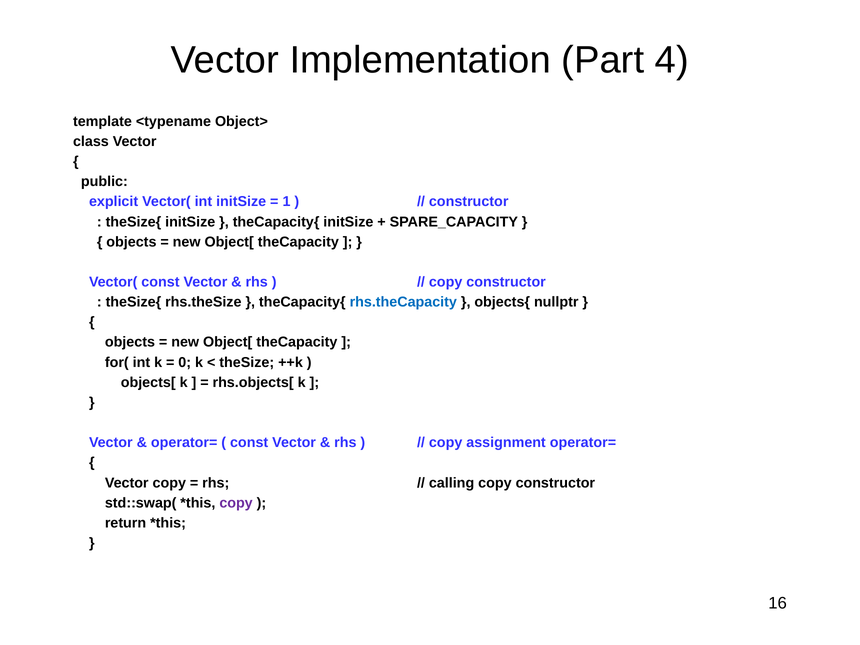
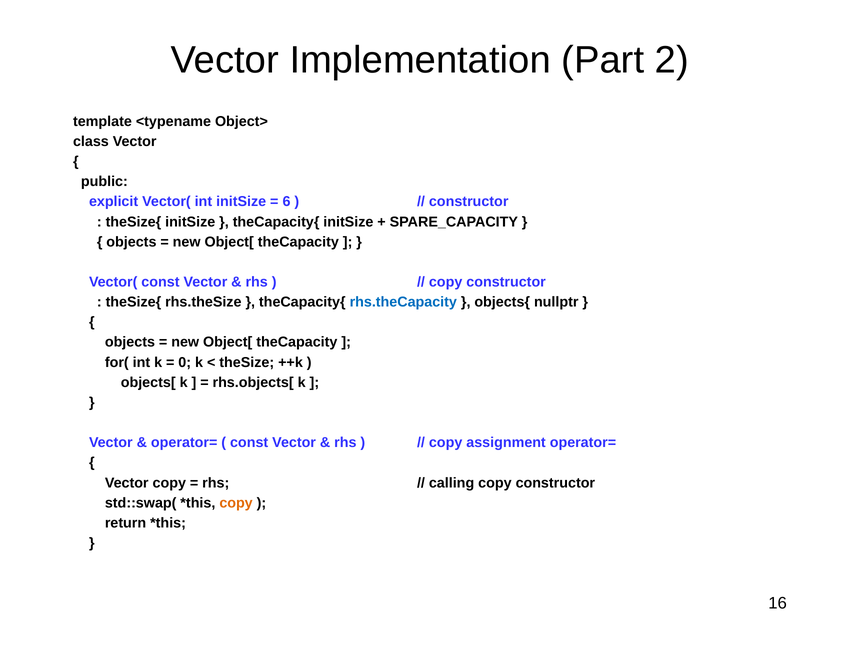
4: 4 -> 2 (672, 60)
1: 1 -> 6 (287, 202)
copy colour: purple -> orange (236, 503)
